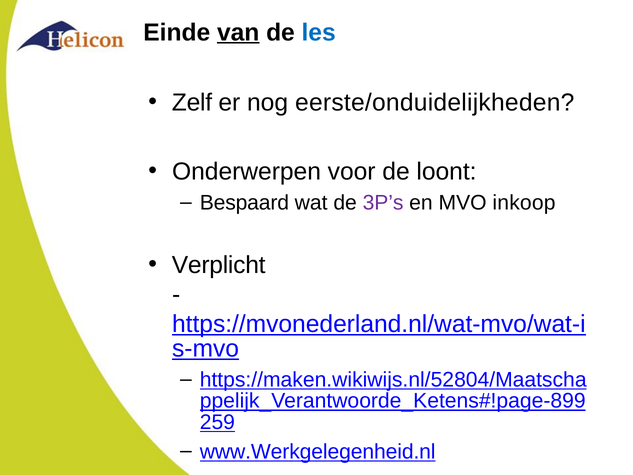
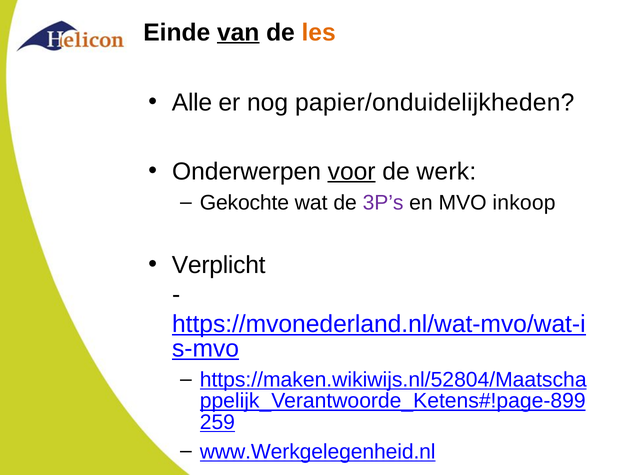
les colour: blue -> orange (319, 32)
Zelf: Zelf -> Alle (192, 102)
eerste/onduidelijkheden: eerste/onduidelijkheden -> papier/onduidelijkheden (435, 102)
voor underline: none -> present (352, 171)
loont: loont -> werk (446, 171)
Bespaard: Bespaard -> Gekochte (244, 203)
